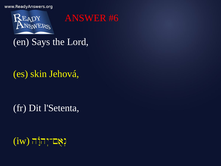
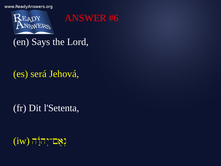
skin: skin -> será (39, 74)
